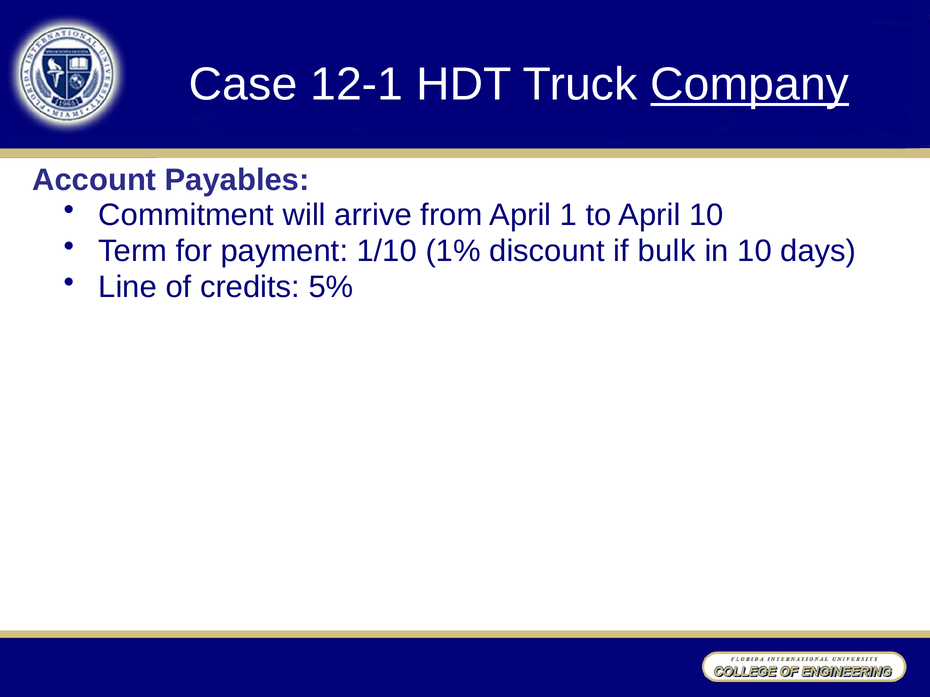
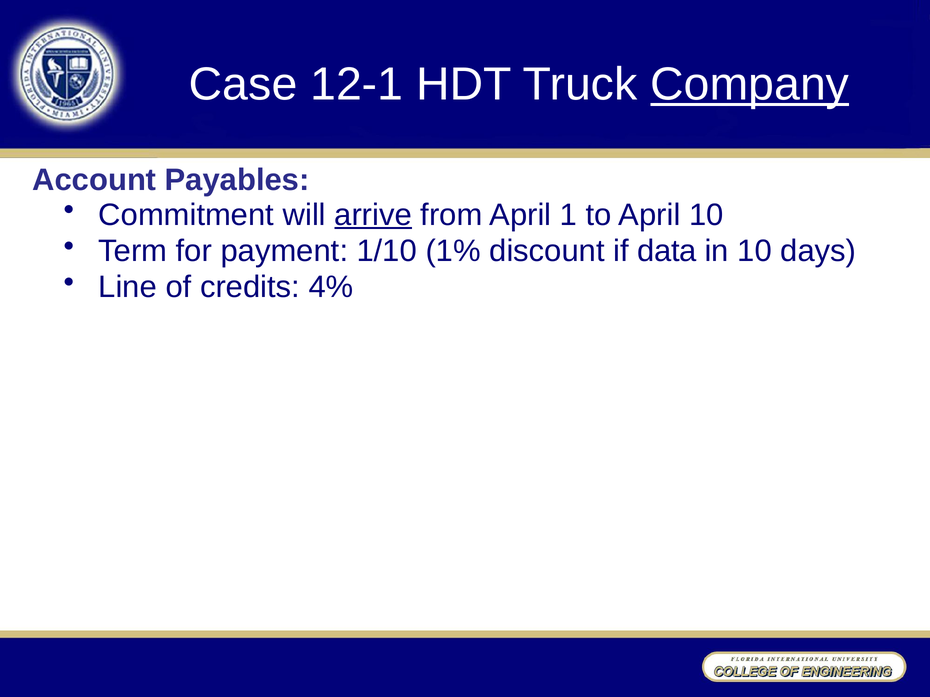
arrive underline: none -> present (373, 215)
bulk: bulk -> data (667, 251)
5%: 5% -> 4% (331, 287)
